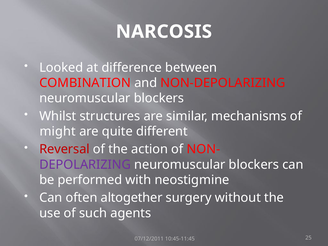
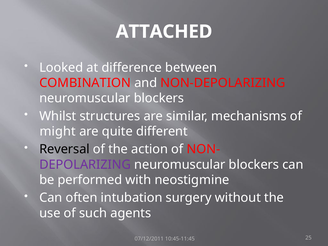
NARCOSIS: NARCOSIS -> ATTACHED (164, 32)
Reversal colour: red -> black (64, 149)
altogether: altogether -> intubation (132, 198)
